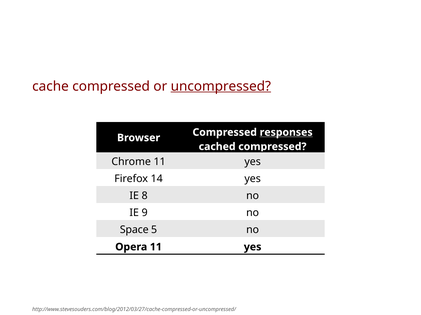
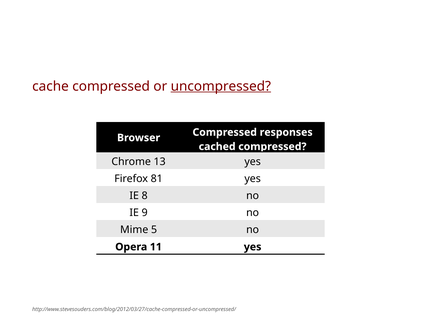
responses underline: present -> none (286, 133)
Chrome 11: 11 -> 13 (160, 162)
14: 14 -> 81 (157, 179)
Space: Space -> Mime (134, 230)
